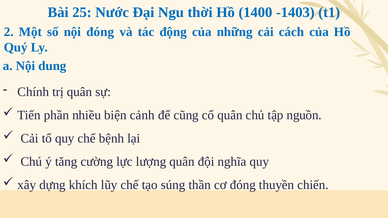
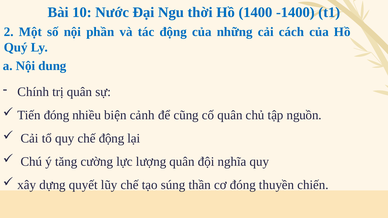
25: 25 -> 10 (82, 12)
-1403: -1403 -> -1400 (295, 12)
nội đóng: đóng -> phần (100, 32)
Tiến phần: phần -> đóng (57, 115)
chế bệnh: bệnh -> động (112, 138)
khích: khích -> quyết (83, 185)
